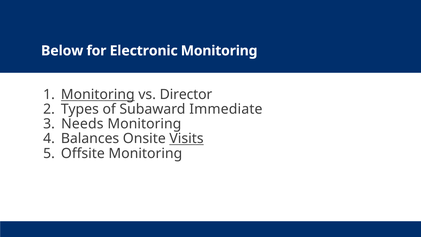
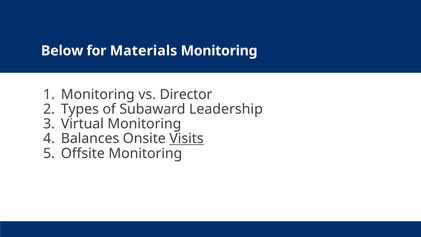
Electronic: Electronic -> Materials (144, 51)
Monitoring underline: present -> none (98, 95)
Immediate: Immediate -> Leadership (226, 109)
Needs: Needs -> Virtual (82, 124)
